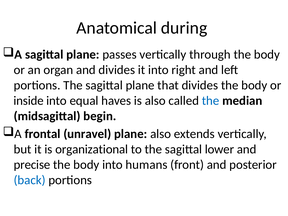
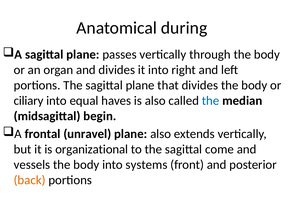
inside: inside -> ciliary (29, 101)
lower: lower -> come (219, 149)
precise: precise -> vessels (32, 165)
humans: humans -> systems (147, 165)
back colour: blue -> orange (30, 180)
